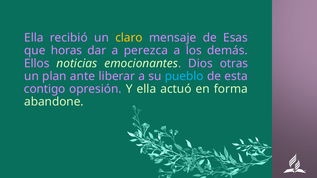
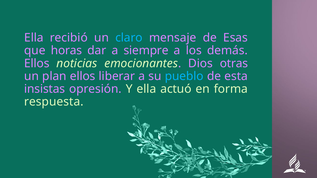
claro colour: yellow -> light blue (129, 38)
perezca: perezca -> siempre (146, 51)
plan ante: ante -> ellos (83, 76)
contigo: contigo -> insistas (45, 89)
abandone: abandone -> respuesta (54, 102)
